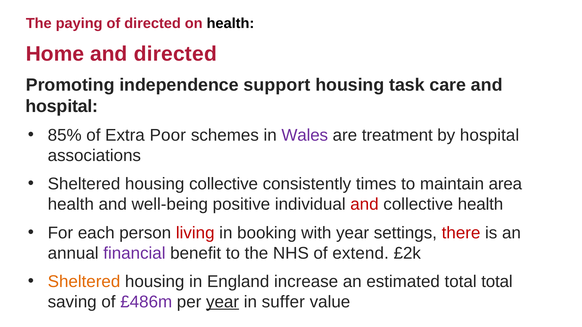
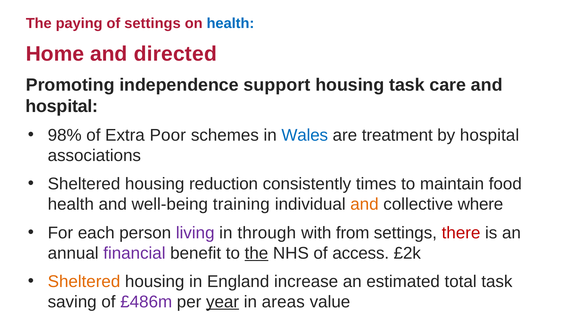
of directed: directed -> settings (152, 23)
health colour: black -> blue (230, 23)
85%: 85% -> 98% (65, 135)
Wales colour: purple -> blue (305, 135)
housing collective: collective -> reduction (224, 184)
area: area -> food (505, 184)
positive: positive -> training (241, 205)
and colour: red -> orange (364, 205)
collective health: health -> where (480, 205)
living colour: red -> purple (195, 233)
booking: booking -> through (267, 233)
with year: year -> from (353, 233)
the underline: none -> present (256, 253)
extend: extend -> access (361, 253)
total total: total -> task (497, 282)
suffer: suffer -> areas (283, 302)
